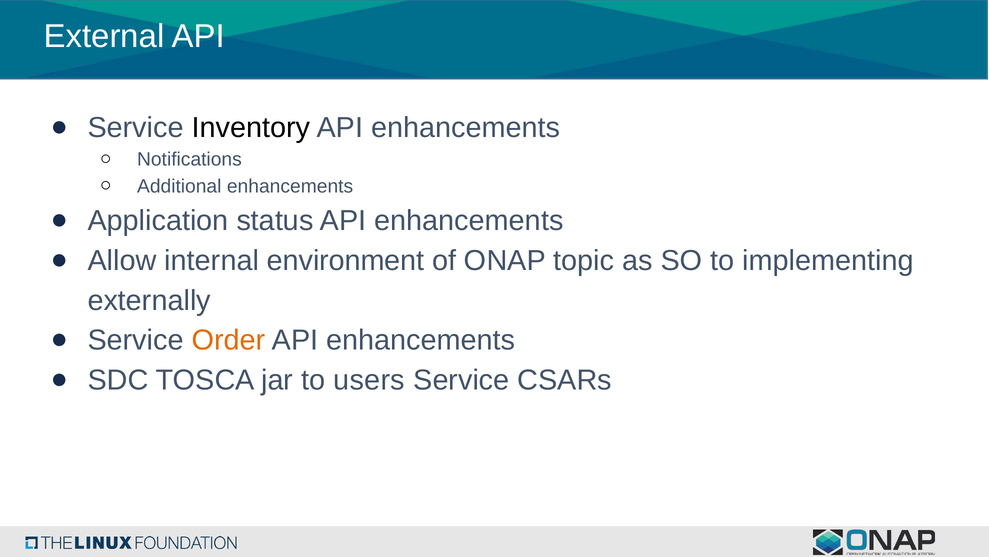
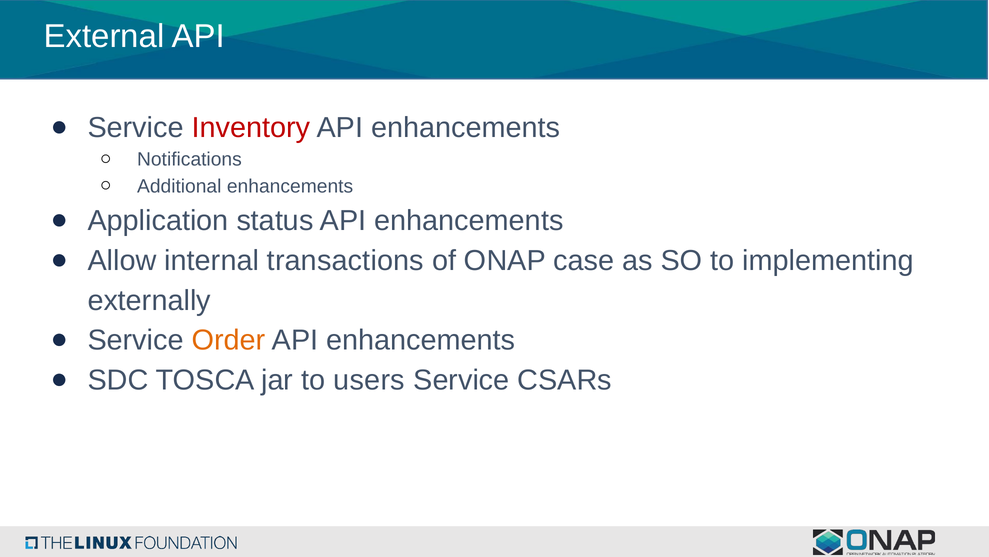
Inventory colour: black -> red (251, 128)
environment: environment -> transactions (345, 260)
topic: topic -> case (584, 260)
